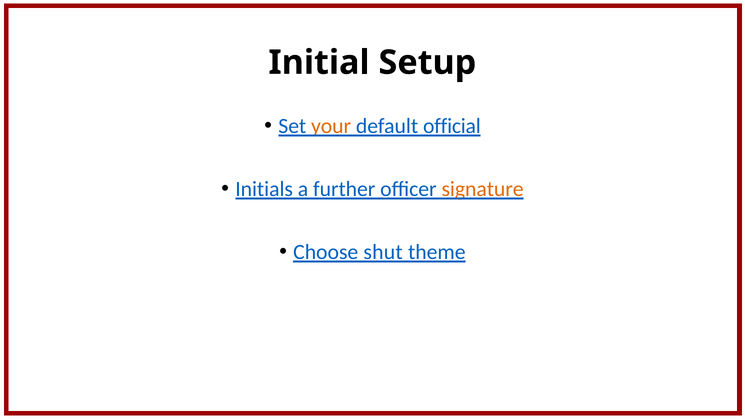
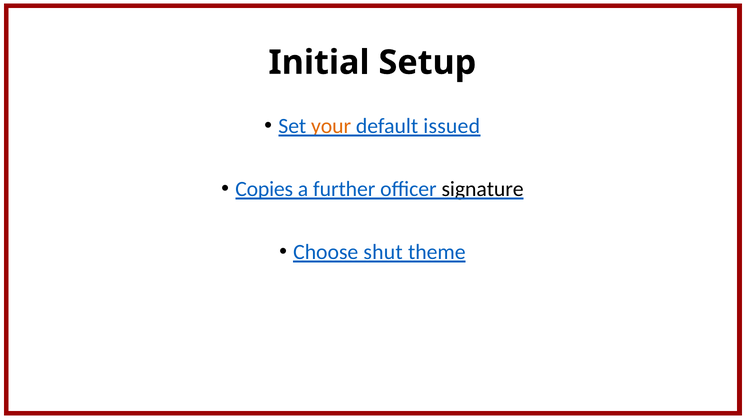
official: official -> issued (452, 126)
Initials: Initials -> Copies (264, 189)
signature colour: orange -> black (483, 189)
